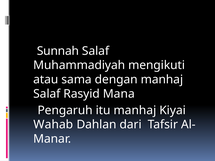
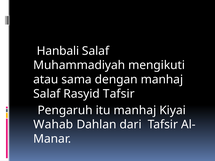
Sunnah: Sunnah -> Hanbali (58, 51)
Rasyid Mana: Mana -> Tafsir (119, 94)
